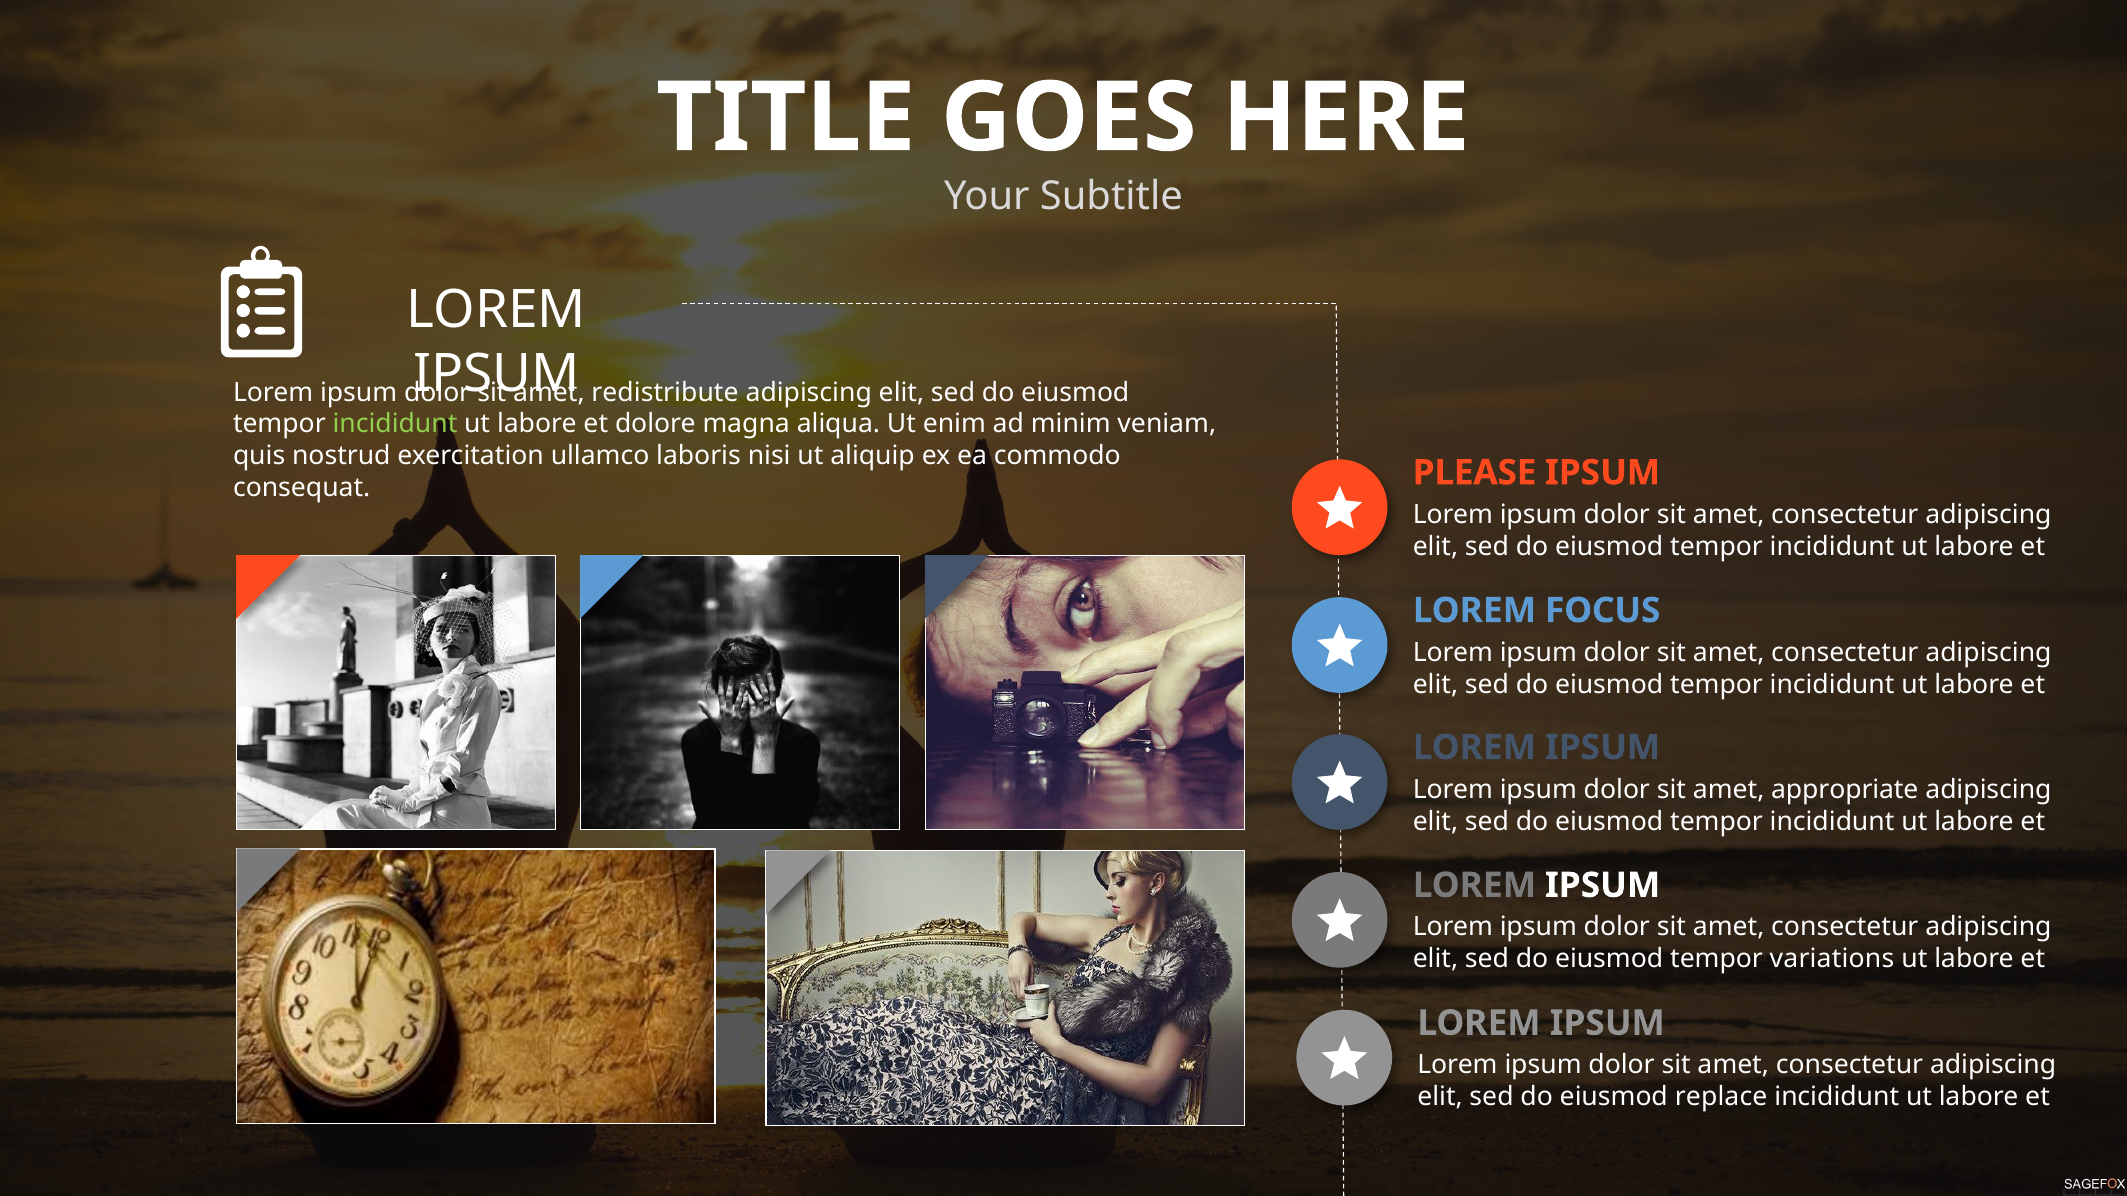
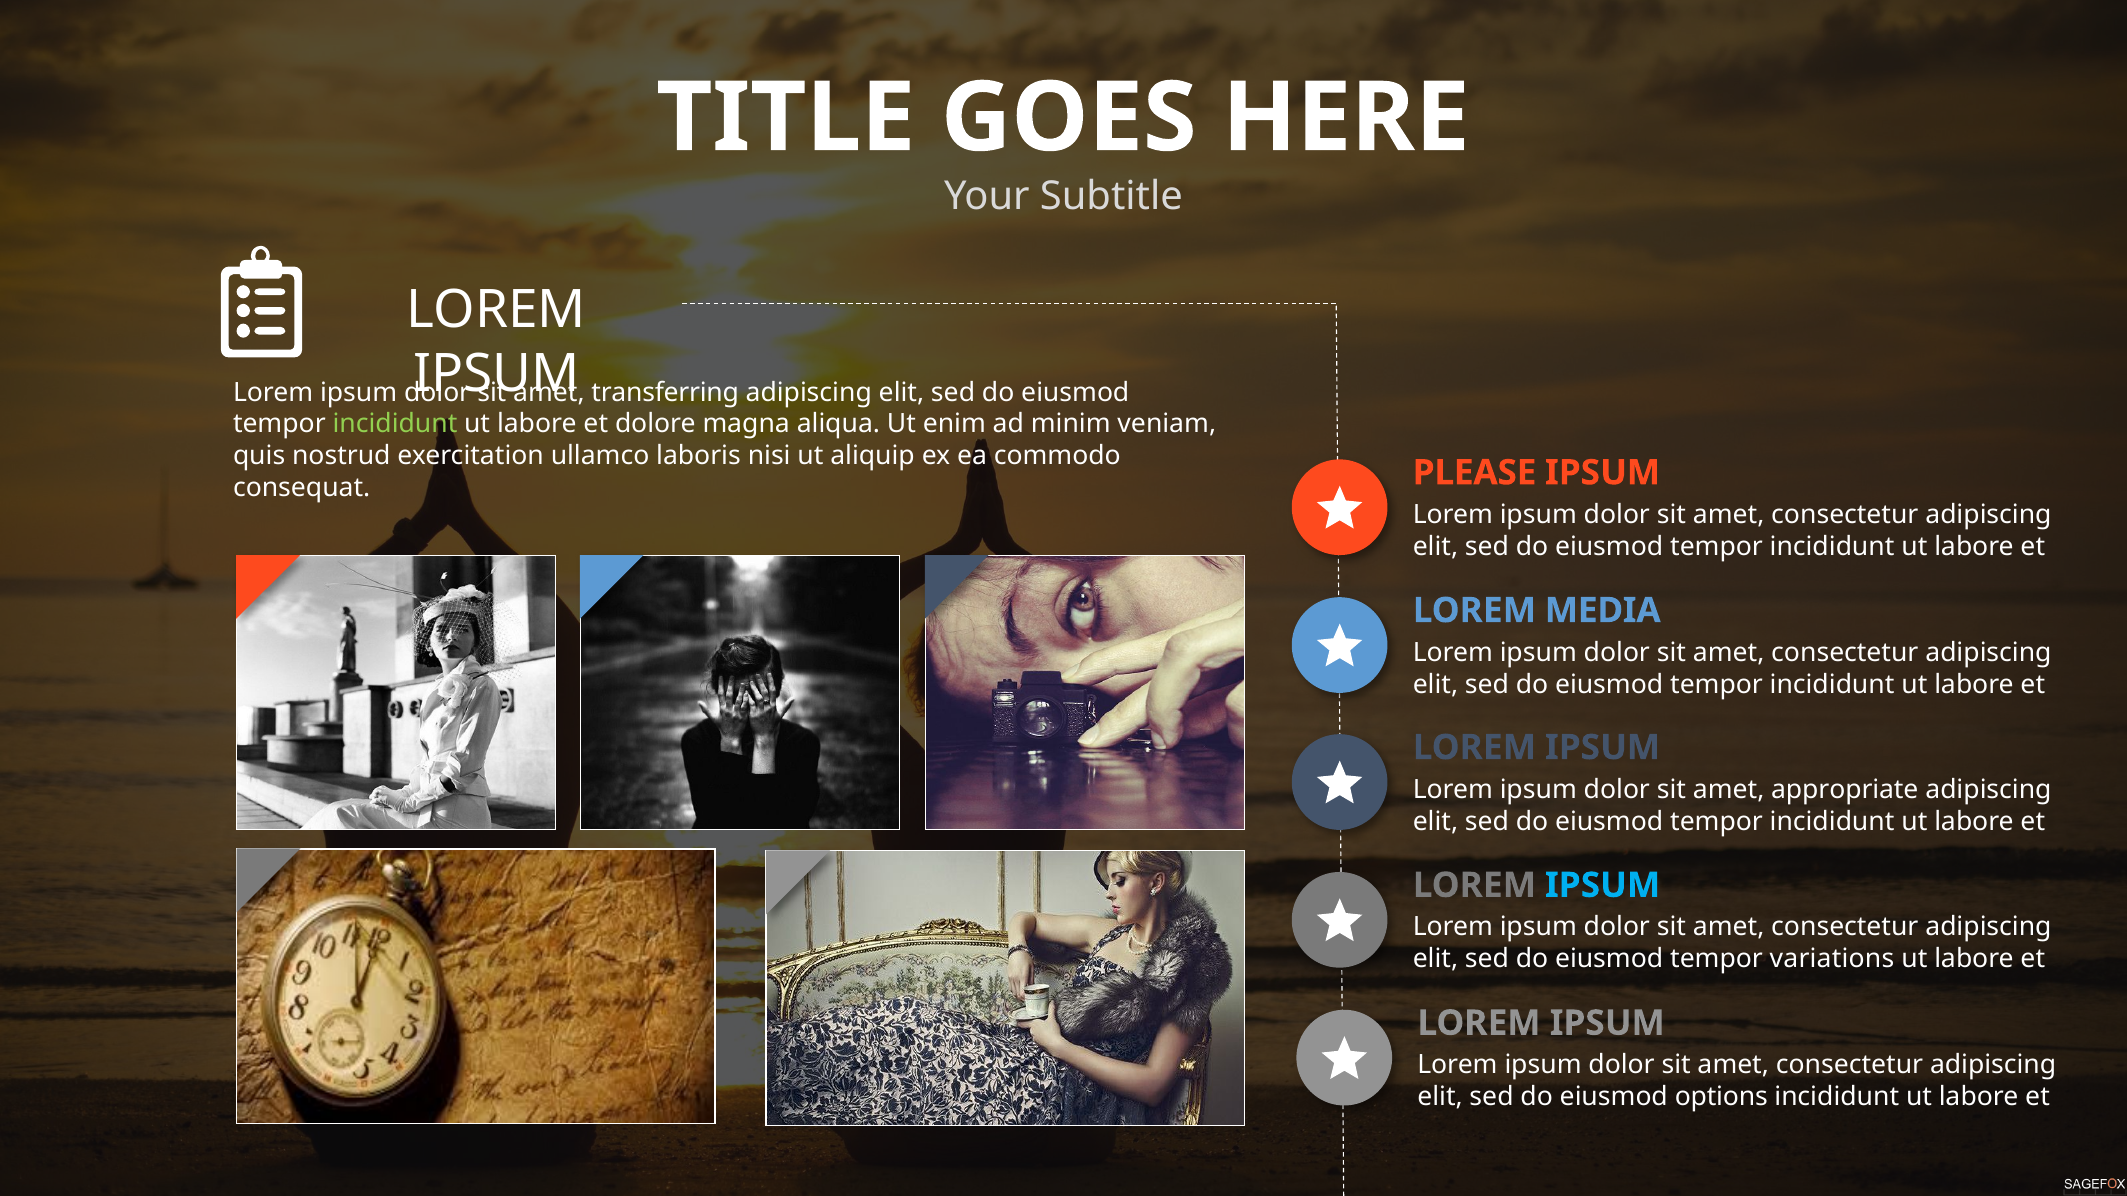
redistribute: redistribute -> transferring (665, 392)
FOCUS: FOCUS -> MEDIA (1603, 611)
IPSUM colour: white -> light blue (1603, 886)
replace: replace -> options (1721, 1097)
